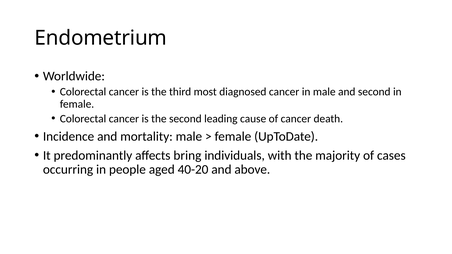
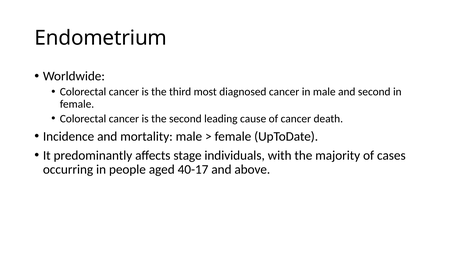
bring: bring -> stage (188, 156)
40-20: 40-20 -> 40-17 (193, 170)
